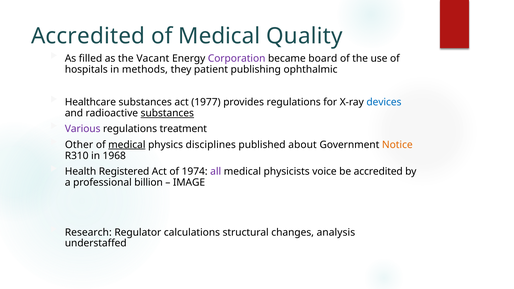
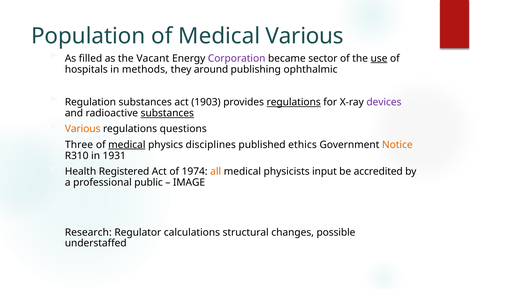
Accredited: Accredited -> Population (88, 36)
Medical Quality: Quality -> Various (305, 36)
board: board -> sector (323, 58)
use underline: none -> present (379, 58)
patient: patient -> around (211, 69)
Healthcare: Healthcare -> Regulation (90, 102)
1977: 1977 -> 1903 (206, 102)
regulations underline: none -> present (294, 102)
devices colour: blue -> purple (384, 102)
Various colour: purple -> orange (83, 129)
treatment: treatment -> questions (183, 129)
Other: Other -> Three (79, 145)
about: about -> ethics (303, 145)
1968: 1968 -> 1931 (114, 156)
all colour: purple -> orange (216, 172)
voice: voice -> input (324, 172)
billion: billion -> public (149, 183)
analysis: analysis -> possible (336, 232)
